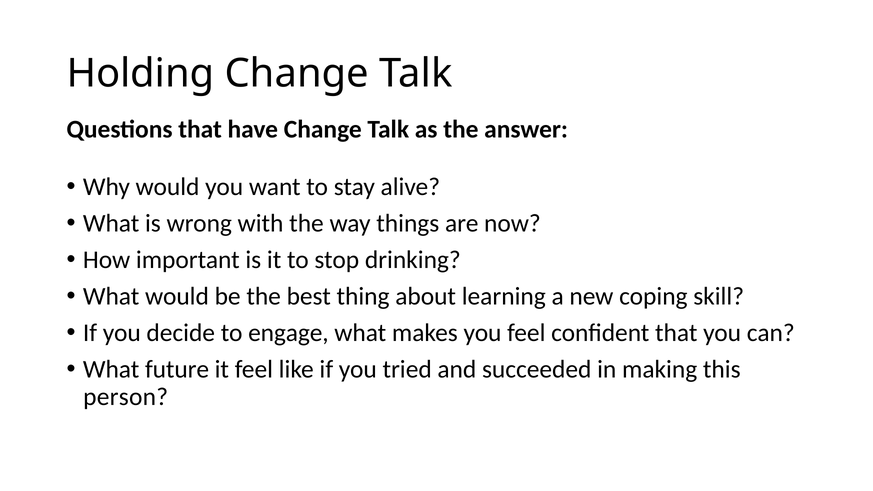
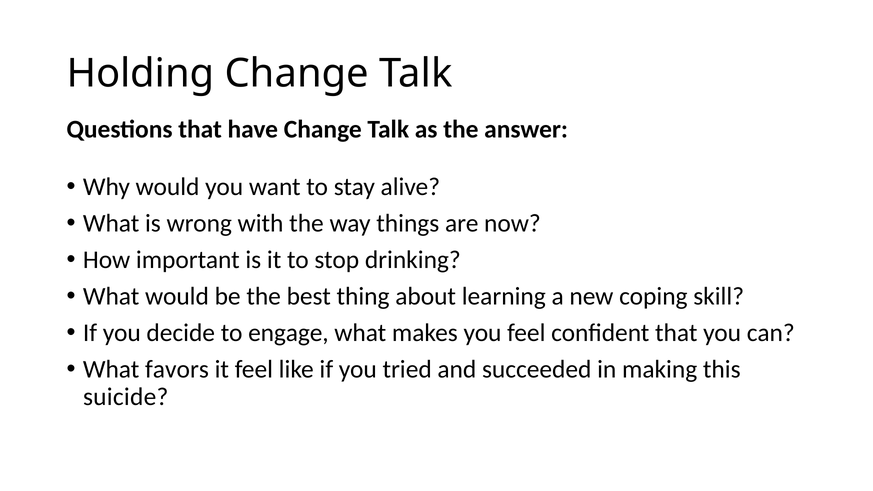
future: future -> favors (177, 369)
person: person -> suicide (126, 397)
